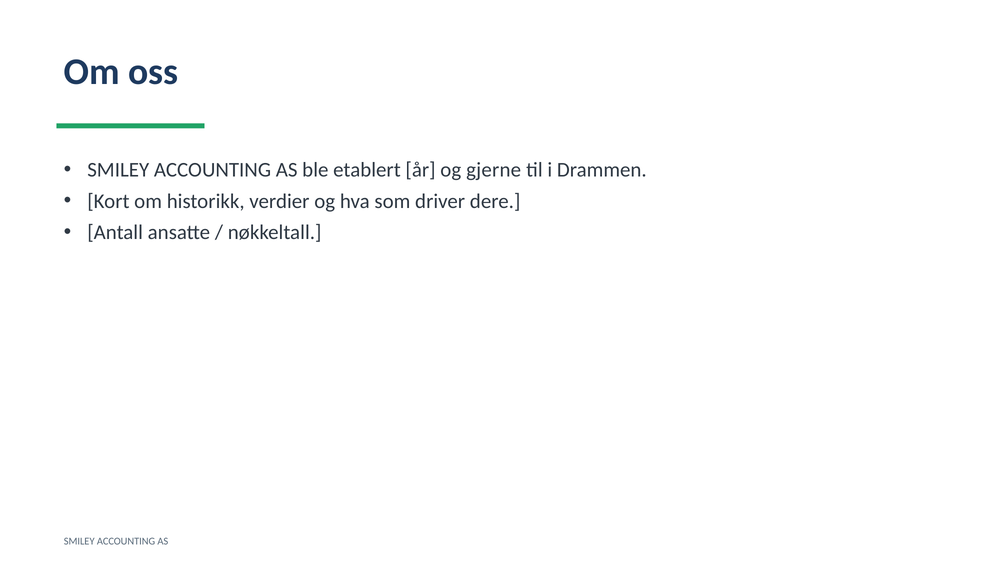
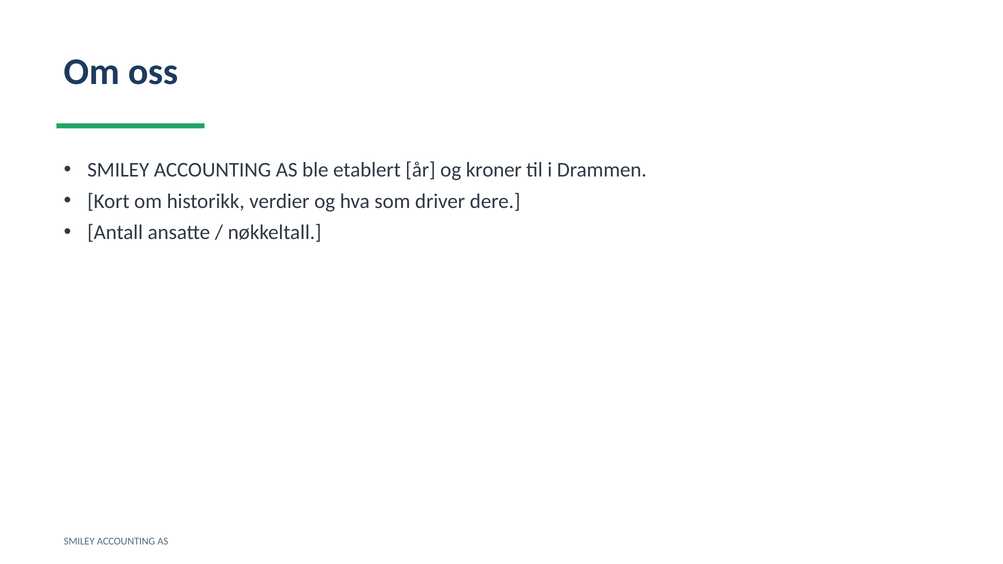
gjerne: gjerne -> kroner (494, 170)
